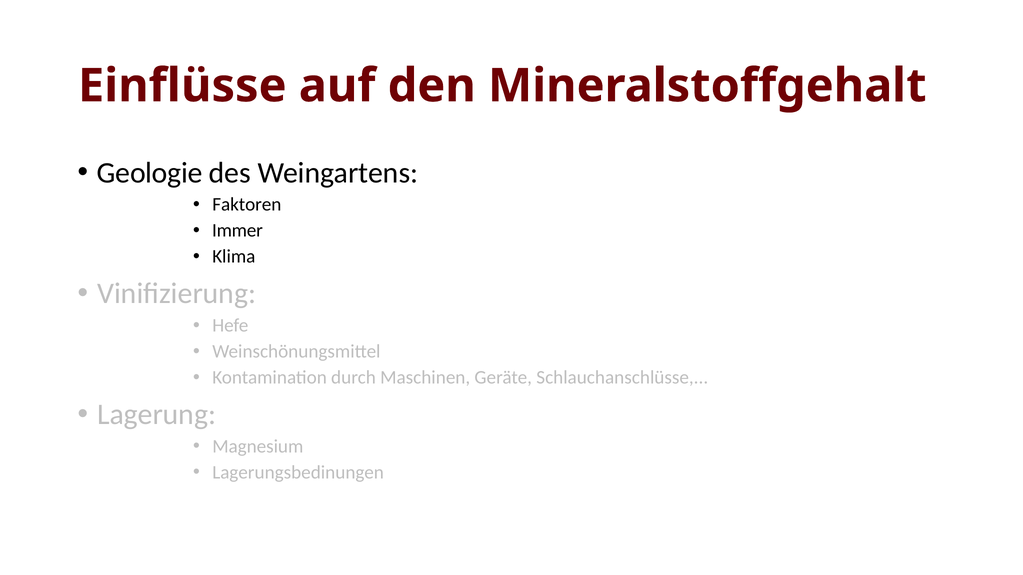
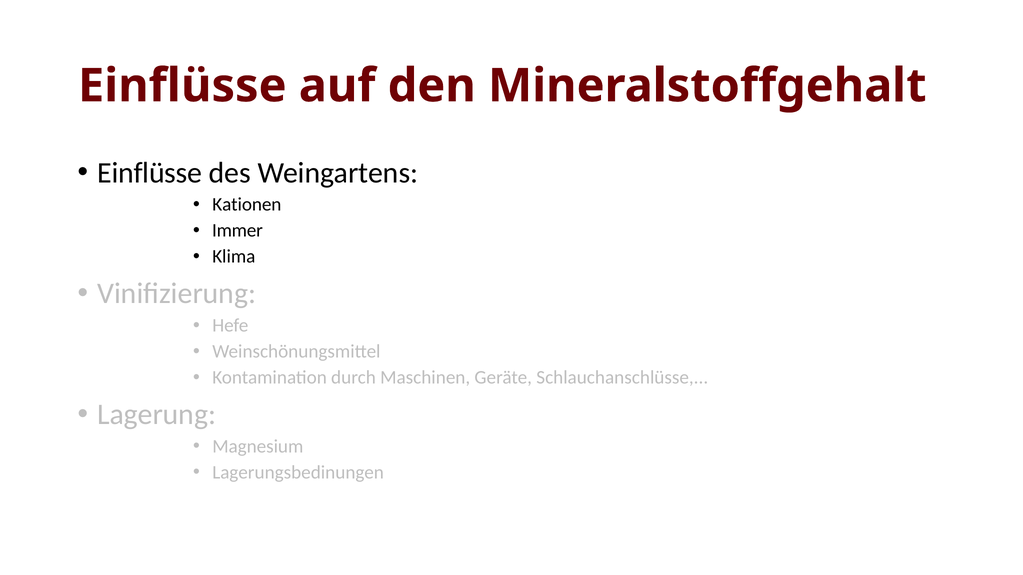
Geologie: Geologie -> Einflüsse (150, 173)
Faktoren: Faktoren -> Kationen (247, 205)
